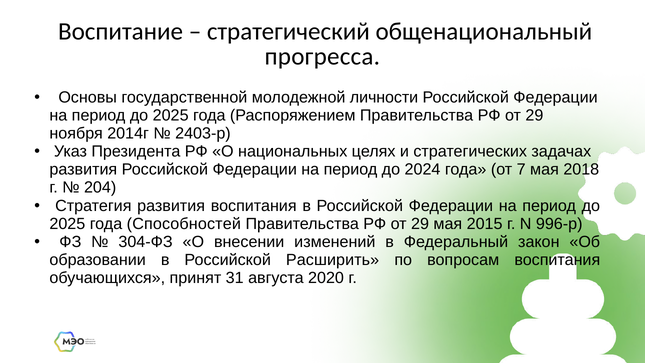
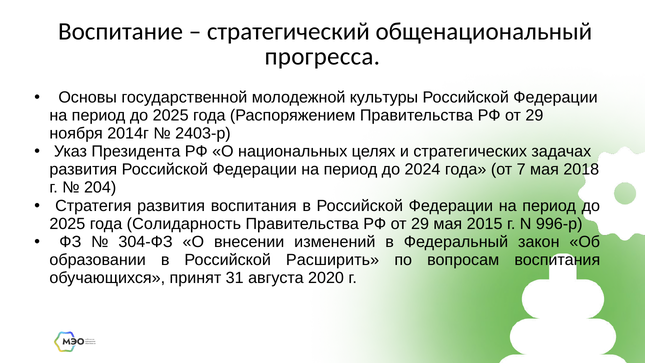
личности: личности -> культуры (384, 97)
Способностей: Способностей -> Солидарность (184, 224)
